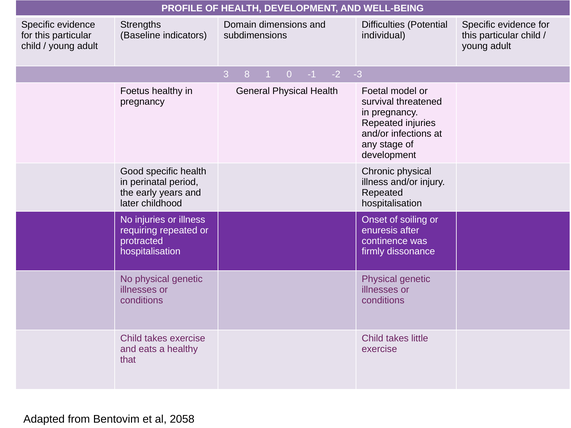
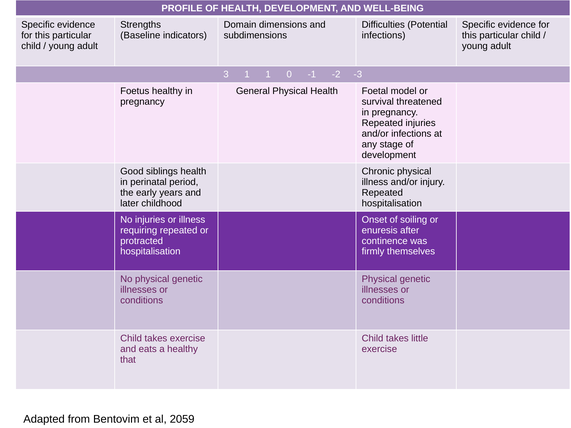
individual: individual -> infections (384, 36)
3 8: 8 -> 1 (247, 74)
Good specific: specific -> siblings (162, 171)
dissonance: dissonance -> themselves (411, 252)
2058: 2058 -> 2059 (182, 419)
